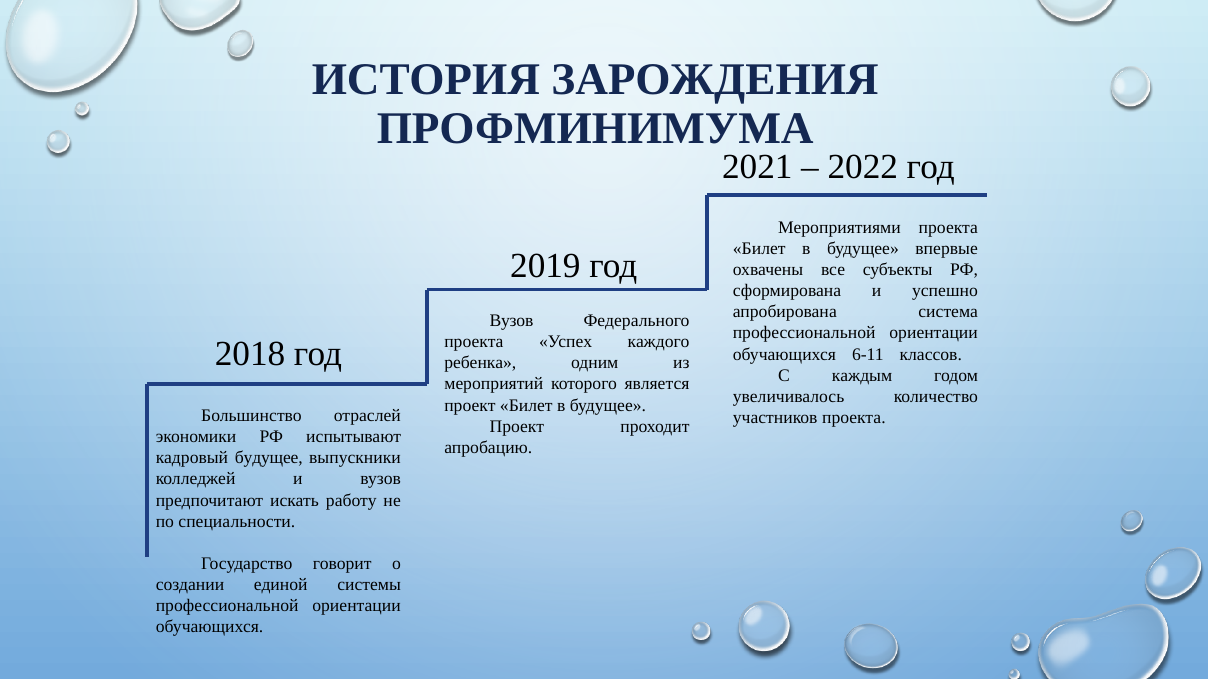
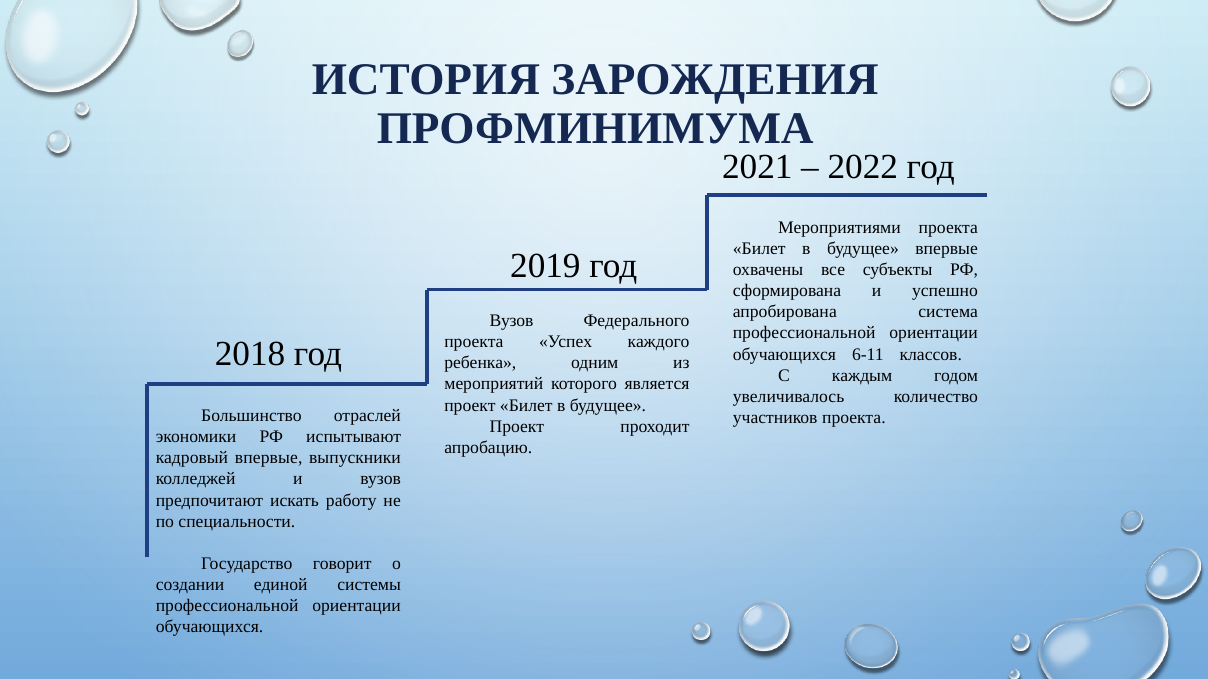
кадровый будущее: будущее -> впервые (269, 458)
